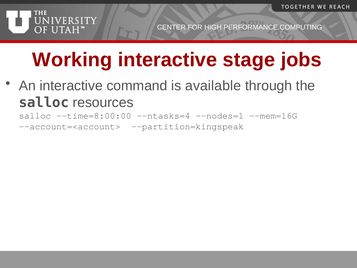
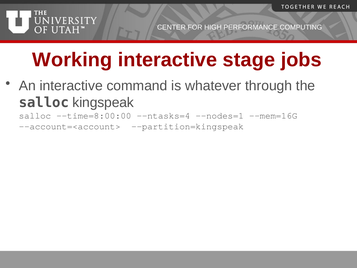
available: available -> whatever (213, 86)
resources: resources -> kingspeak (103, 102)
